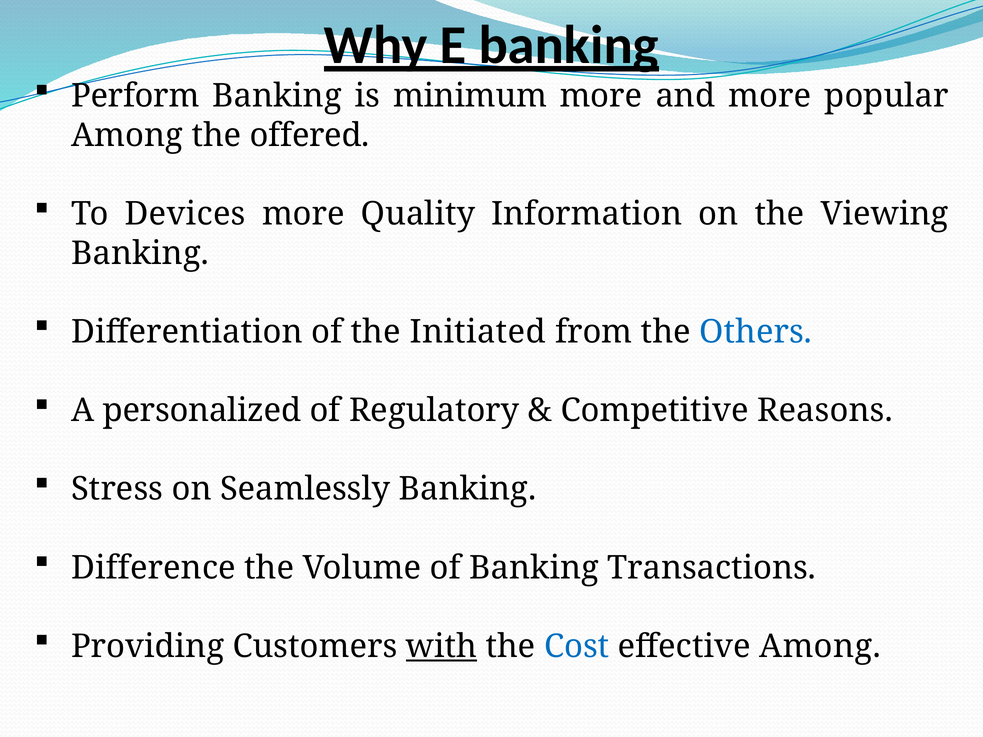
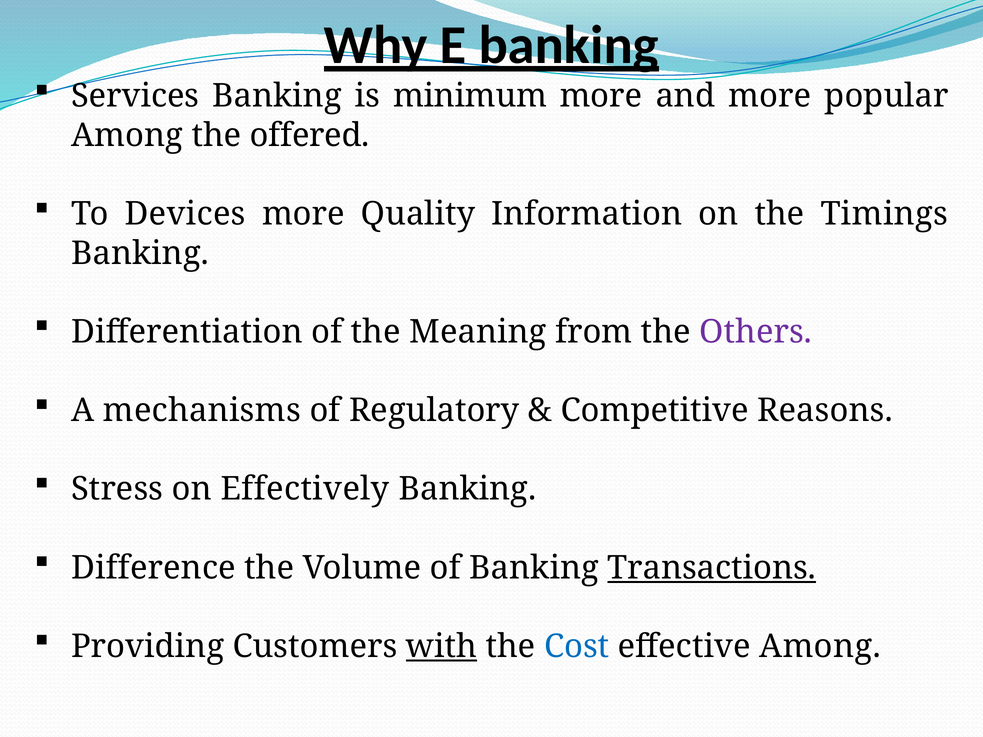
Perform: Perform -> Services (135, 96)
Viewing: Viewing -> Timings (884, 214)
Initiated: Initiated -> Meaning (478, 332)
Others colour: blue -> purple (756, 332)
personalized: personalized -> mechanisms (202, 411)
Seamlessly: Seamlessly -> Effectively (305, 489)
Transactions underline: none -> present (712, 568)
